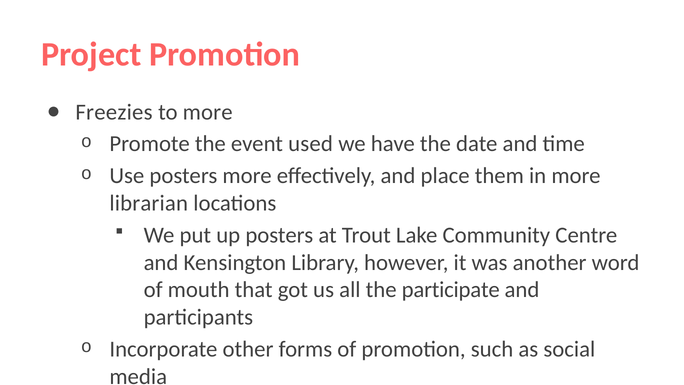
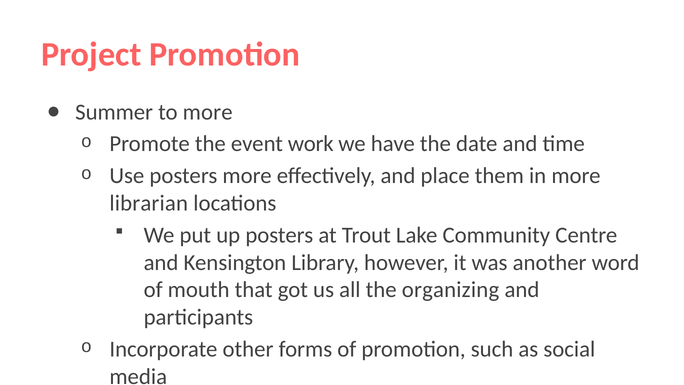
Freezies: Freezies -> Summer (114, 112)
used: used -> work (311, 144)
participate: participate -> organizing (451, 290)
